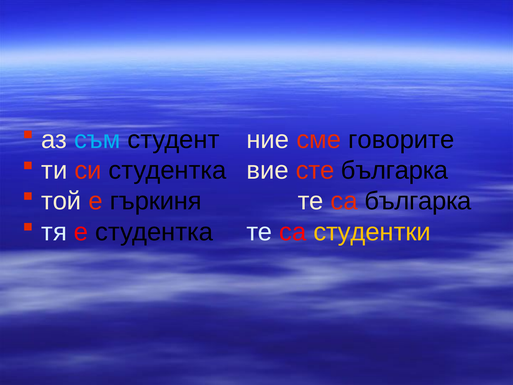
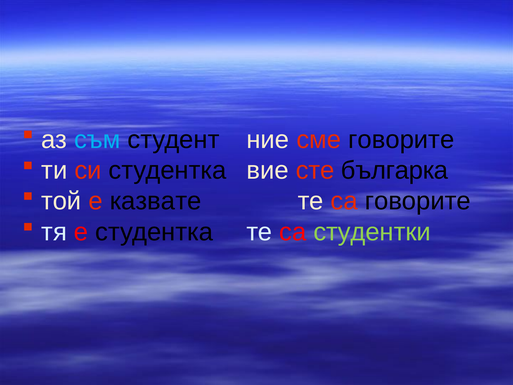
гъркиня: гъркиня -> казвате (156, 201)
са българка: българка -> говорите (418, 201)
студентки colour: yellow -> light green (372, 232)
